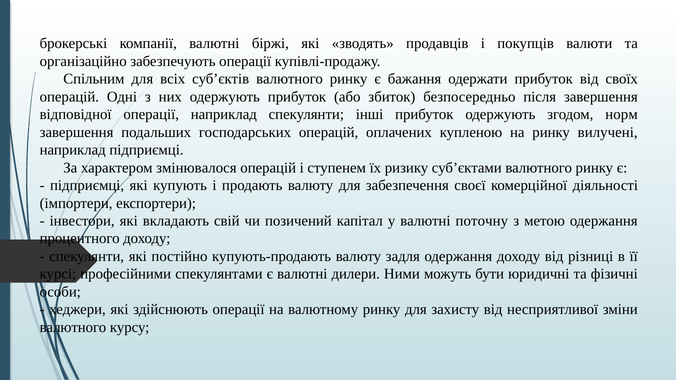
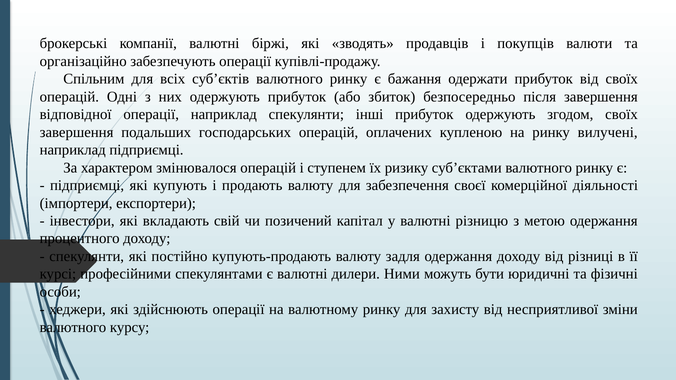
згодом норм: норм -> своїх (622, 115)
поточну: поточну -> різницю (482, 221)
